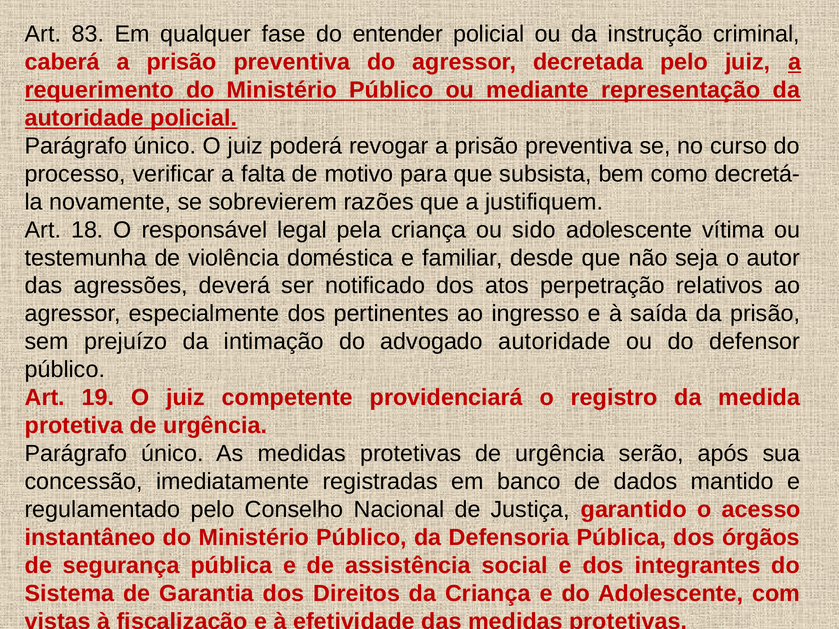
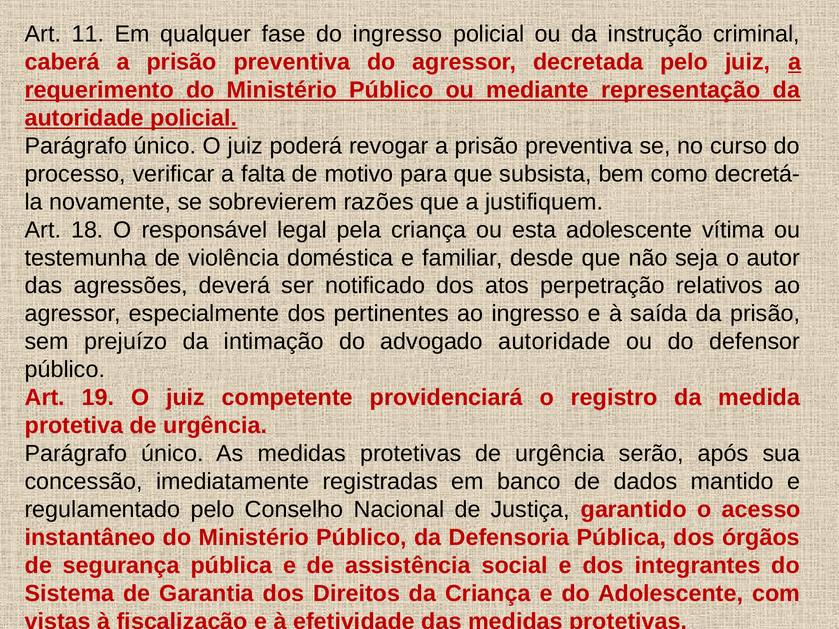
83: 83 -> 11 (88, 34)
do entender: entender -> ingresso (398, 34)
sido: sido -> esta (534, 230)
